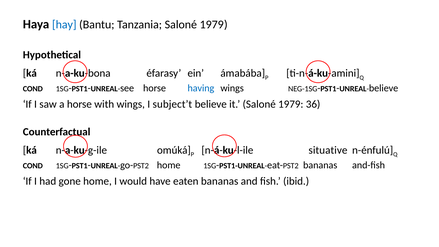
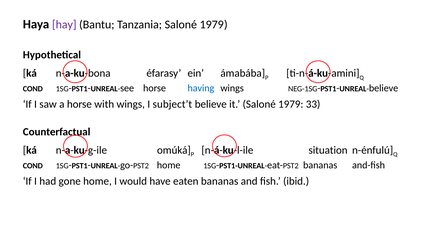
hay colour: blue -> purple (64, 25)
36: 36 -> 33 (313, 104)
situative: situative -> situation (328, 150)
